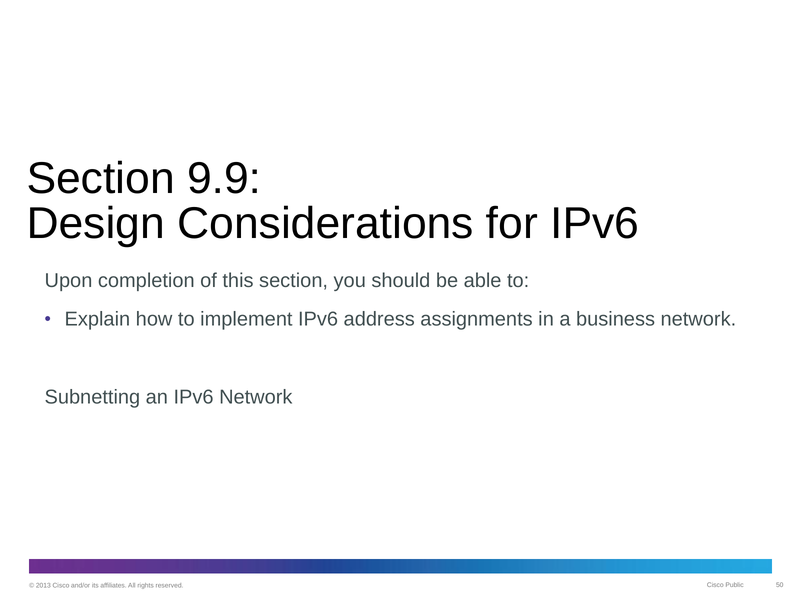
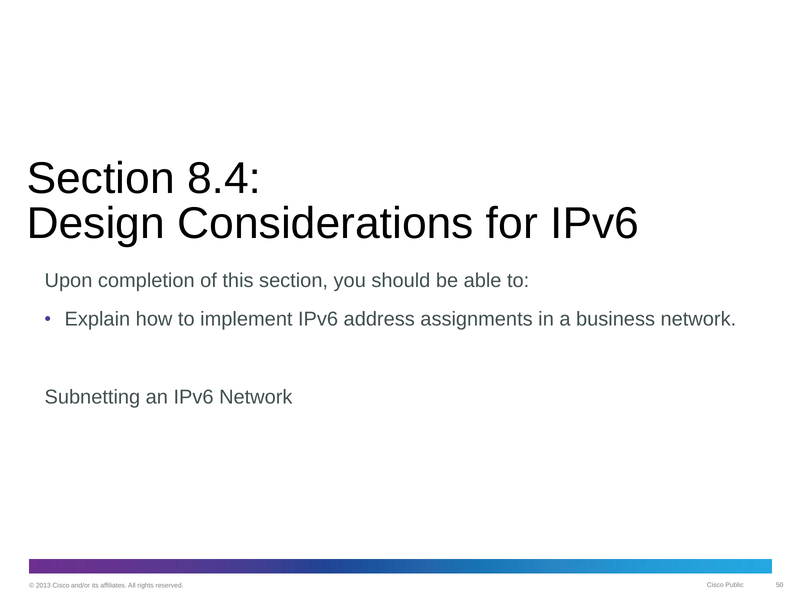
9.9: 9.9 -> 8.4 (224, 178)
